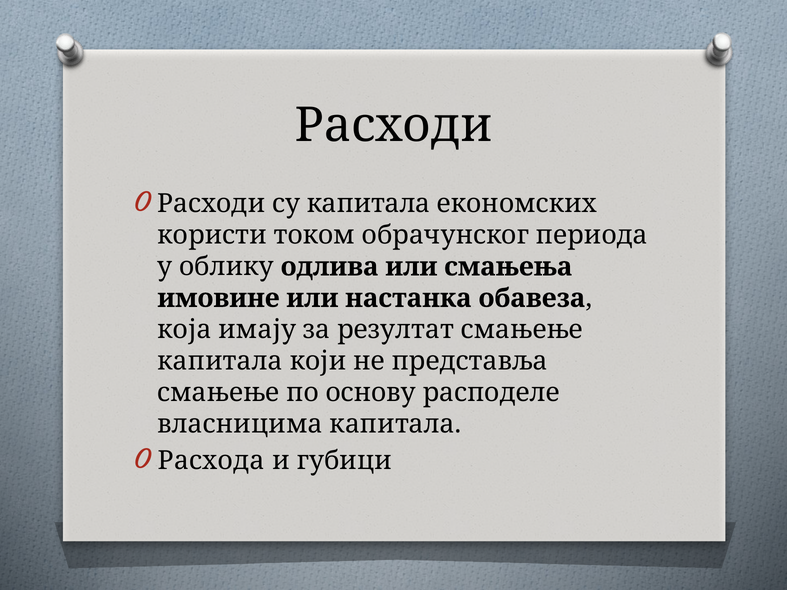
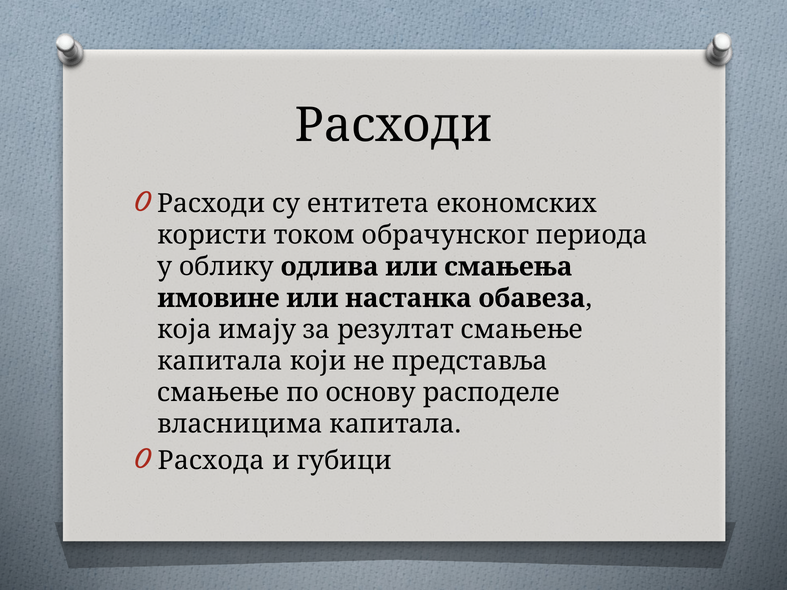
су капитала: капитала -> ентитета (368, 204)
